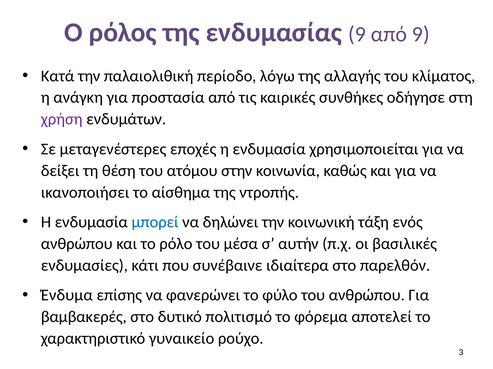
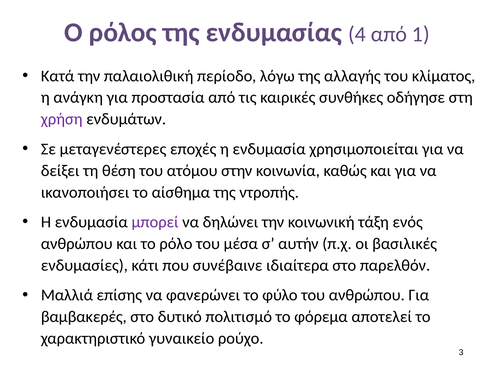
ενδυμασίας 9: 9 -> 4 (357, 34)
από 9: 9 -> 1 (421, 34)
μπορεί colour: blue -> purple (155, 223)
Ένδυμα: Ένδυμα -> Μαλλιά (67, 296)
